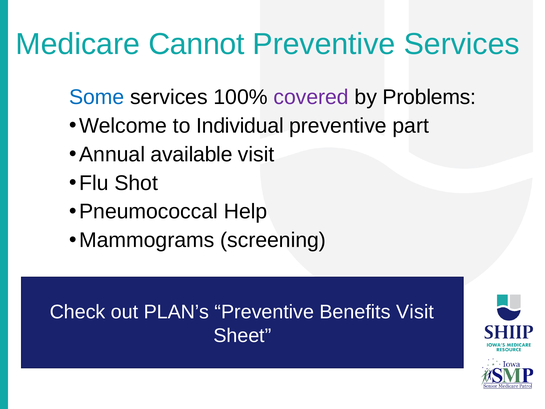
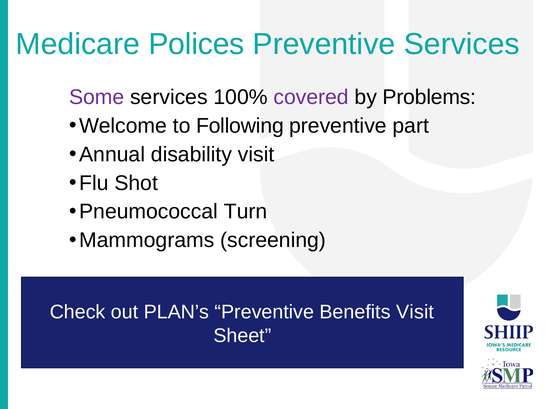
Cannot: Cannot -> Polices (196, 44)
Some colour: blue -> purple (97, 97)
Individual: Individual -> Following (240, 126)
available: available -> disability (192, 154)
Help: Help -> Turn (246, 211)
